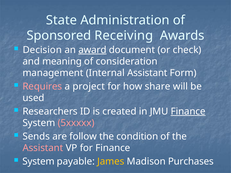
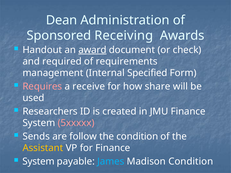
State: State -> Dean (62, 20)
Decision: Decision -> Handout (42, 50)
meaning: meaning -> required (62, 62)
consideration: consideration -> requirements (127, 62)
Internal Assistant: Assistant -> Specified (147, 73)
project: project -> receive (89, 87)
Finance underline: present -> none (188, 112)
Assistant colour: pink -> yellow (43, 148)
James colour: yellow -> light blue (111, 162)
Madison Purchases: Purchases -> Condition (191, 162)
